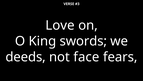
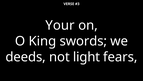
Love: Love -> Your (60, 25)
face: face -> light (86, 57)
